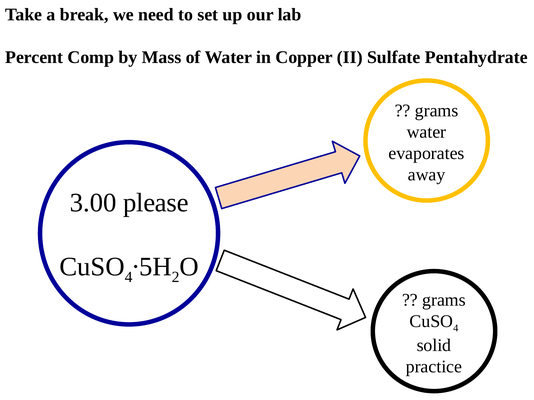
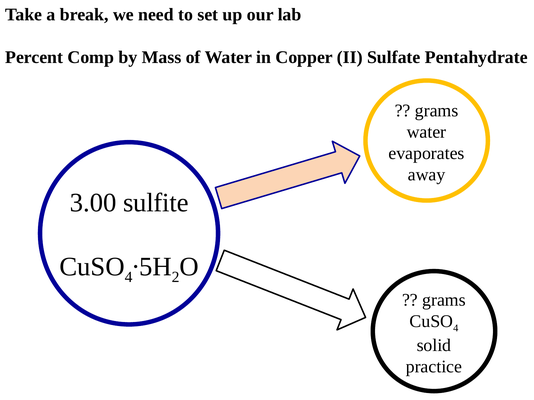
please: please -> sulfite (156, 203)
